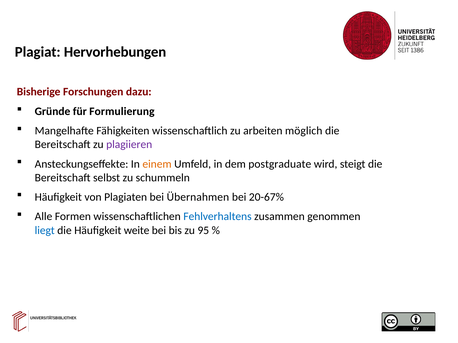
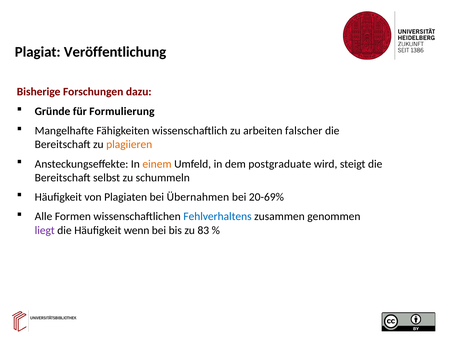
Hervorhebungen: Hervorhebungen -> Veröffentlichung (115, 52)
möglich: möglich -> falscher (304, 131)
plagiieren colour: purple -> orange (129, 145)
20-67%: 20-67% -> 20-69% (266, 197)
liegt colour: blue -> purple (45, 231)
weite: weite -> wenn (137, 231)
95: 95 -> 83 (203, 231)
